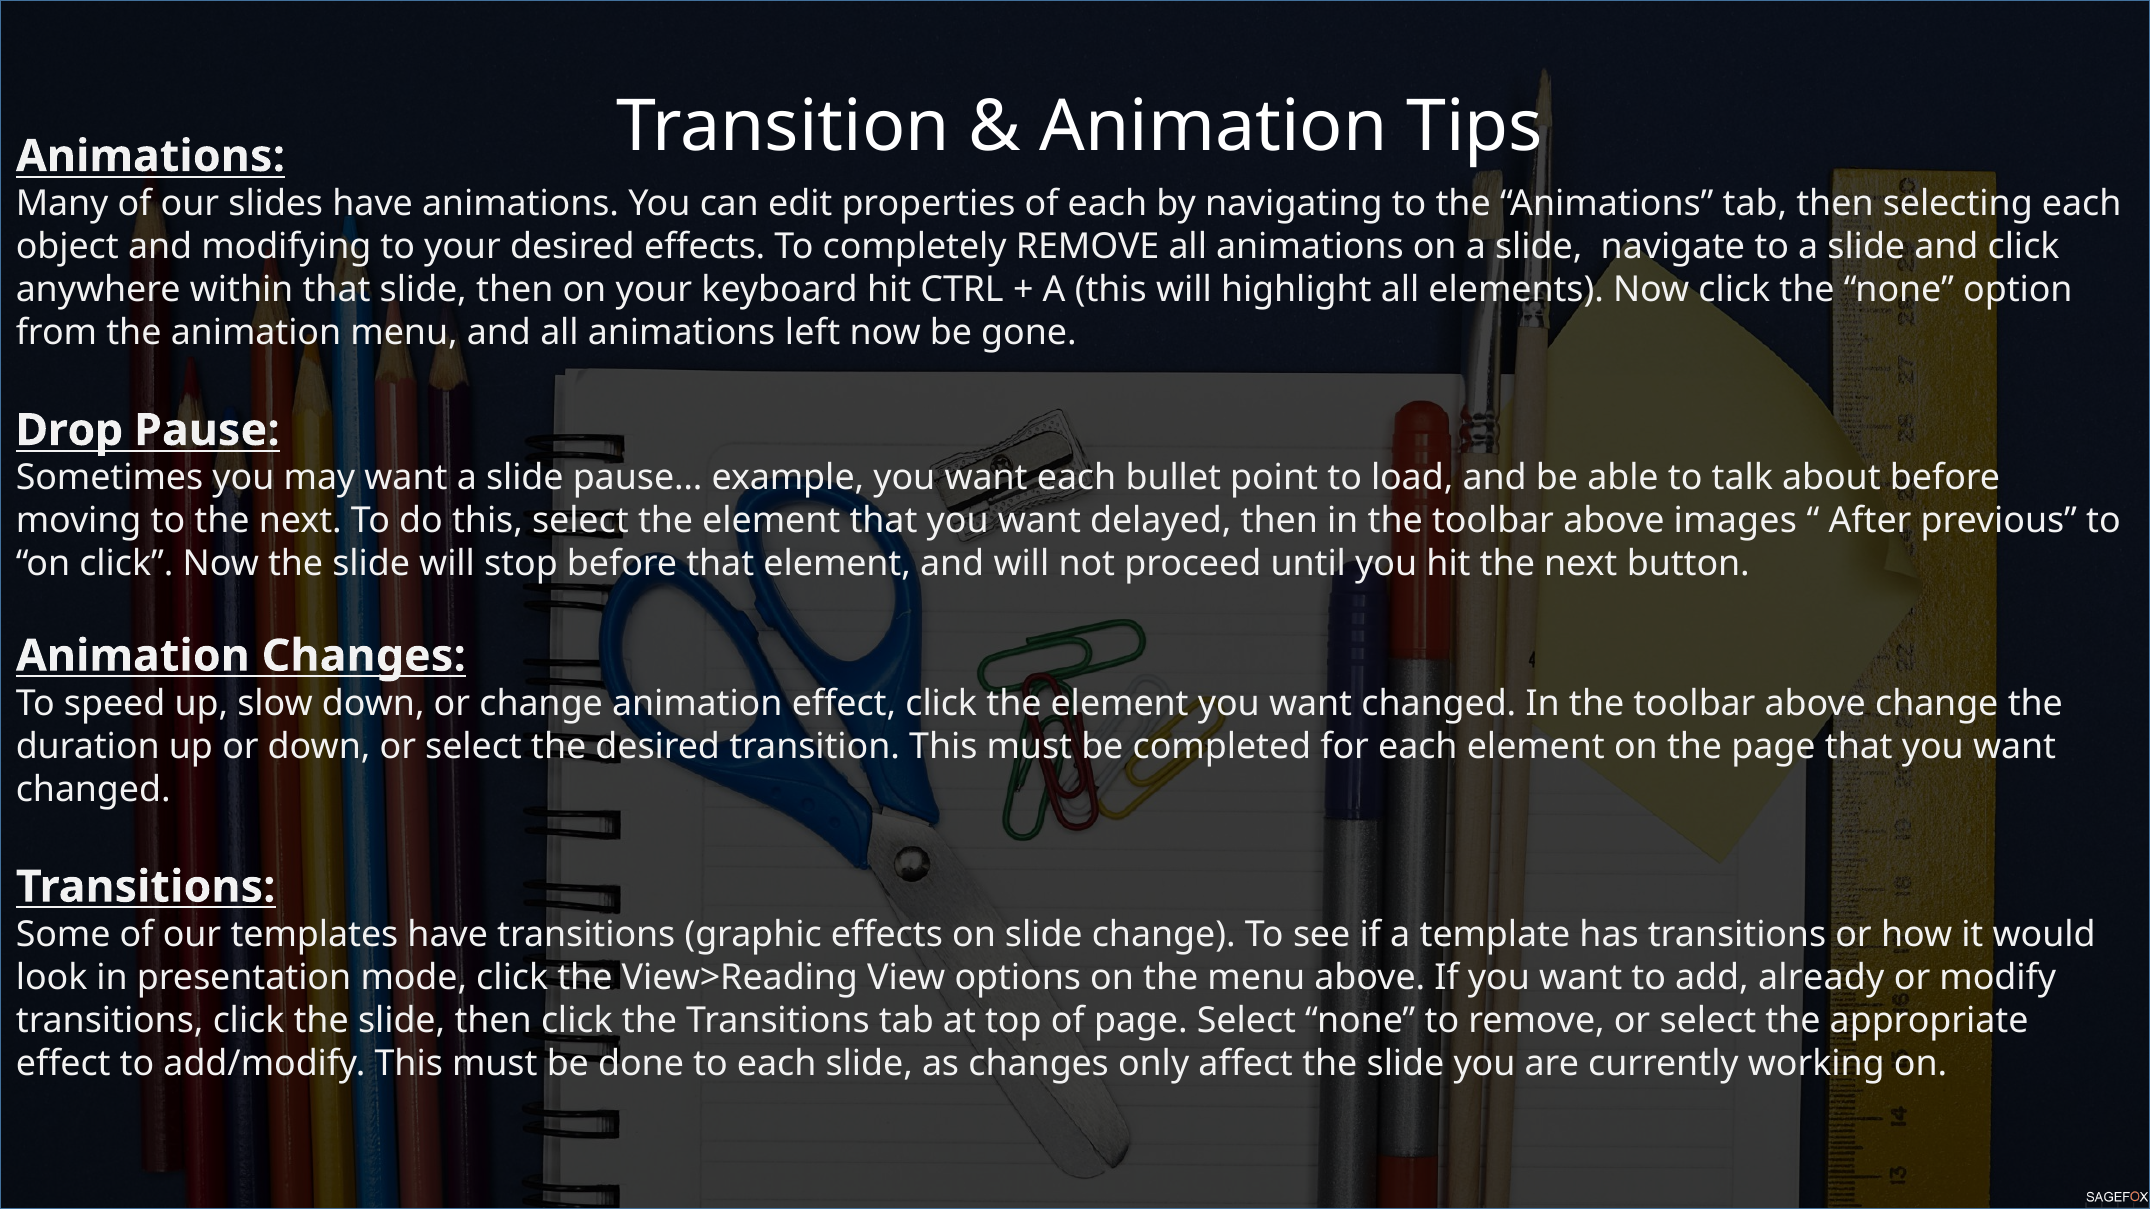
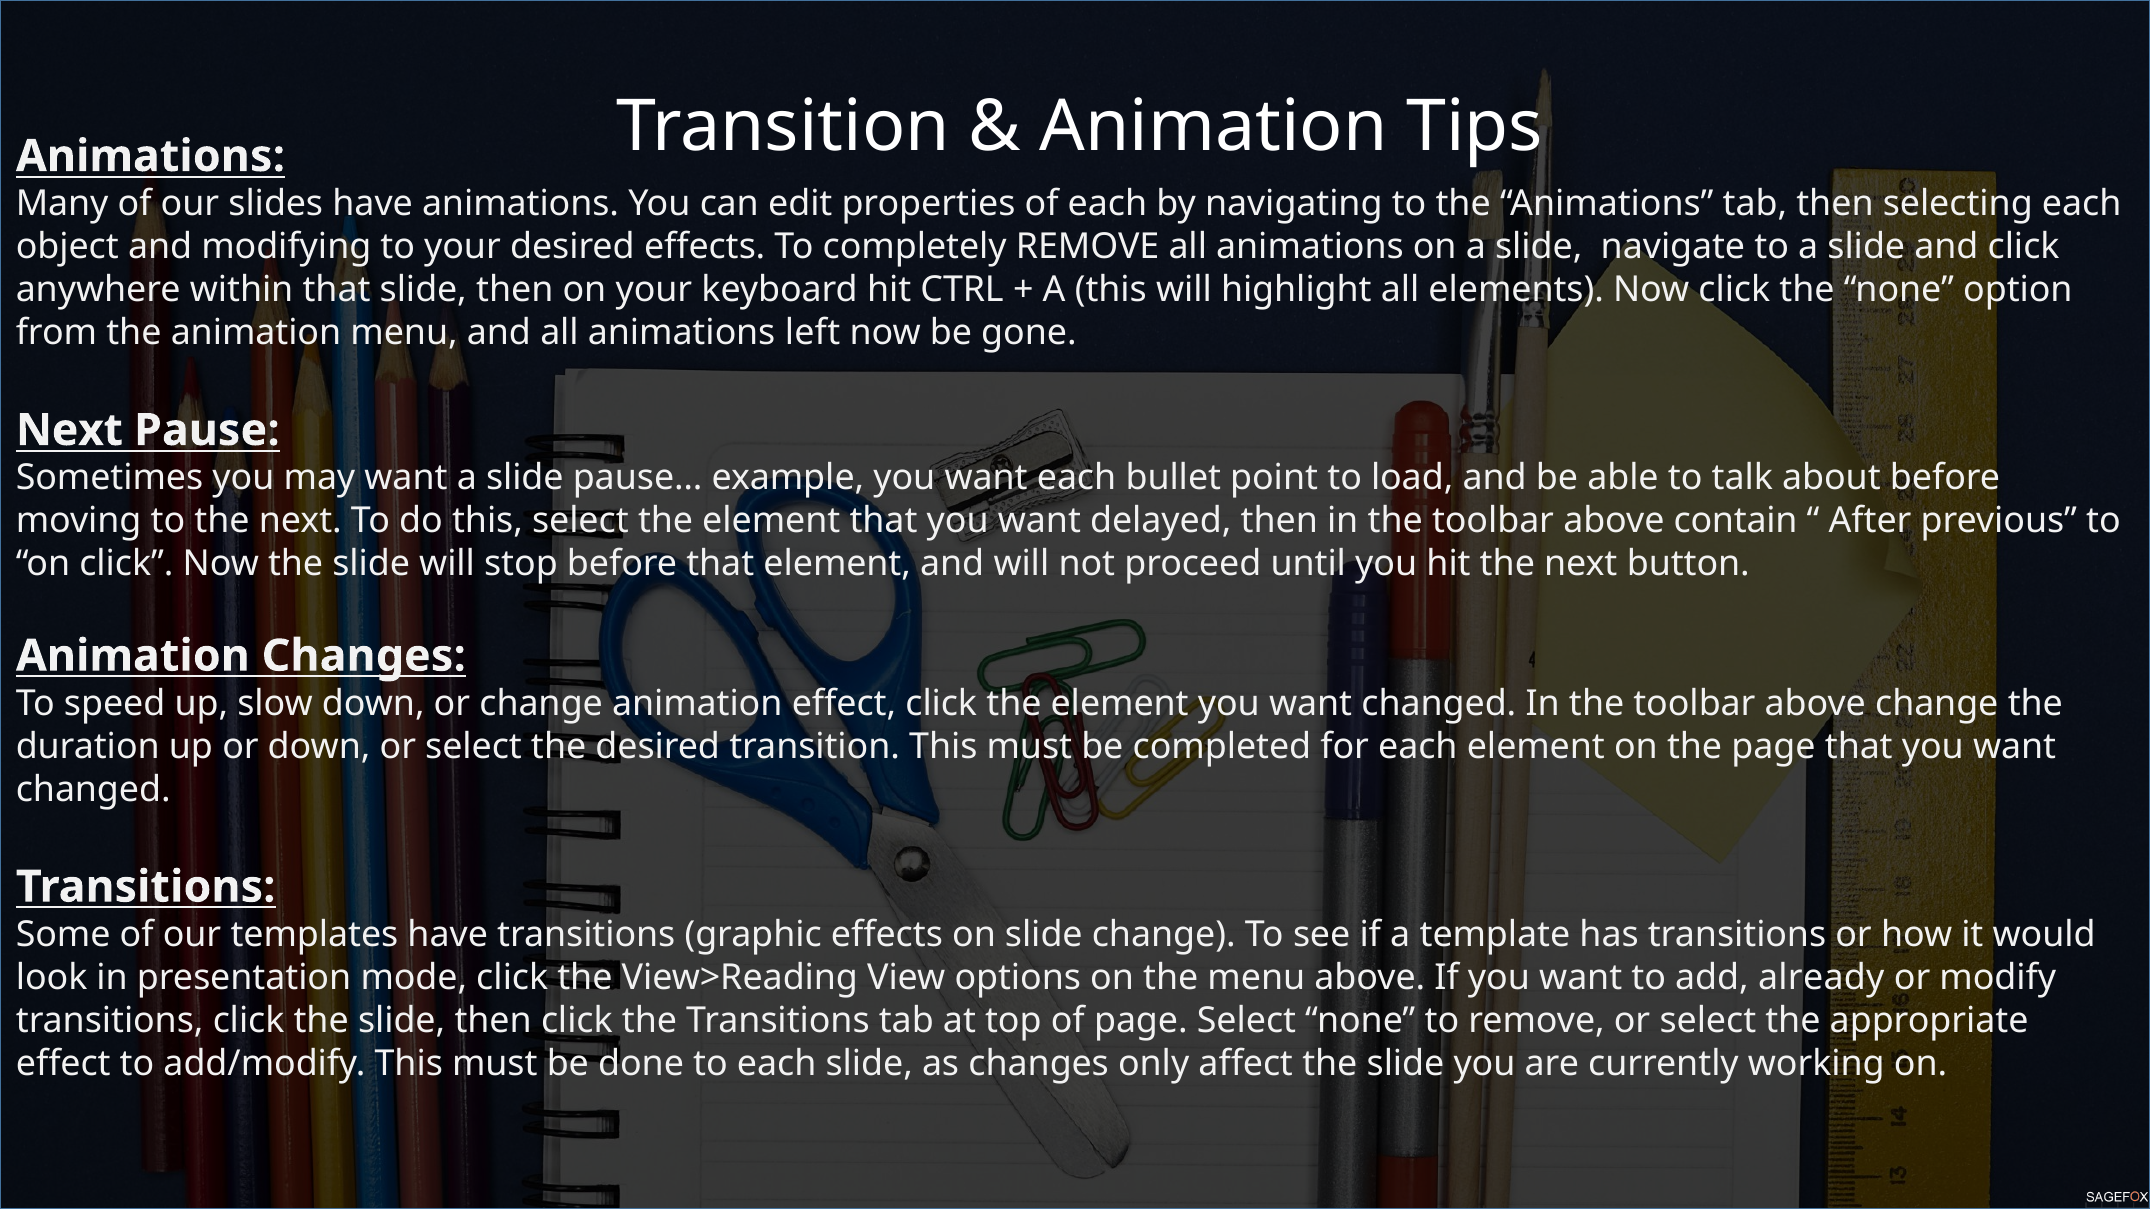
Drop: Drop -> Next (69, 430)
images: images -> contain (1736, 521)
